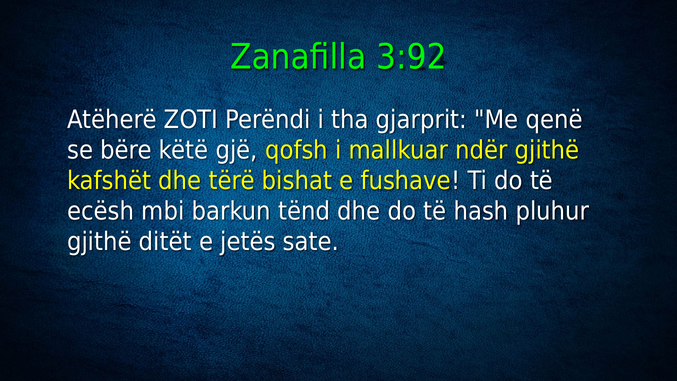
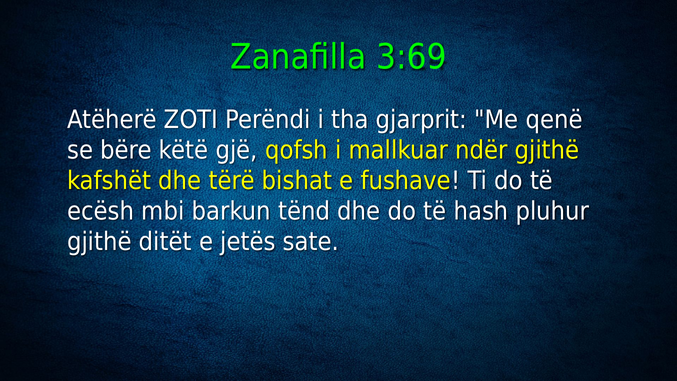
3:92: 3:92 -> 3:69 (412, 57)
